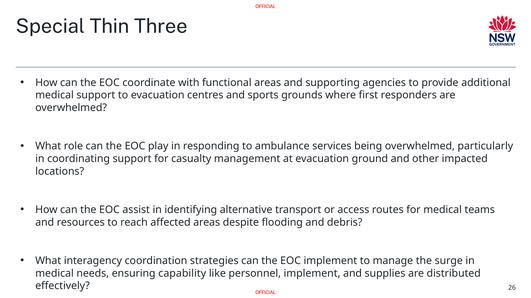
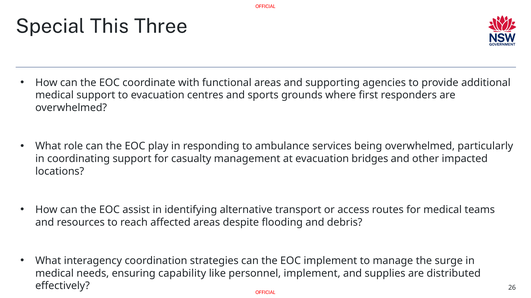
Thin: Thin -> This (109, 26)
ground: ground -> bridges (370, 159)
